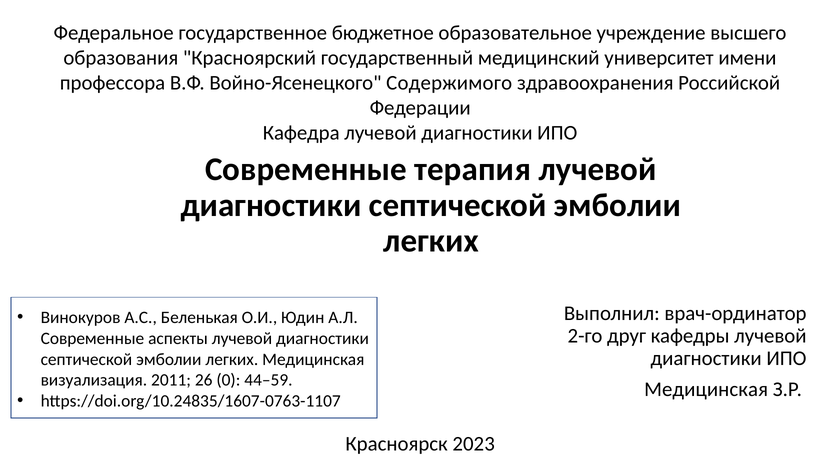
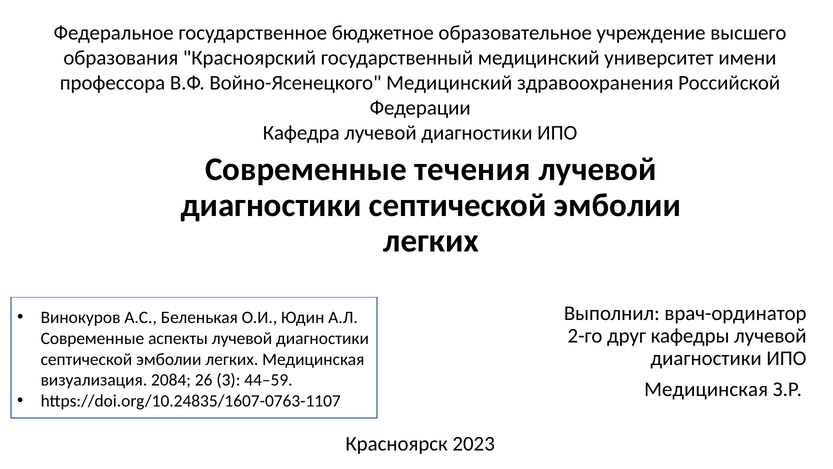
Войно-Ясенецкого Содержимого: Содержимого -> Медицинский (449, 83)
терапия: терапия -> течения (472, 169)
2011: 2011 -> 2084 (171, 380)
0: 0 -> 3 (228, 380)
